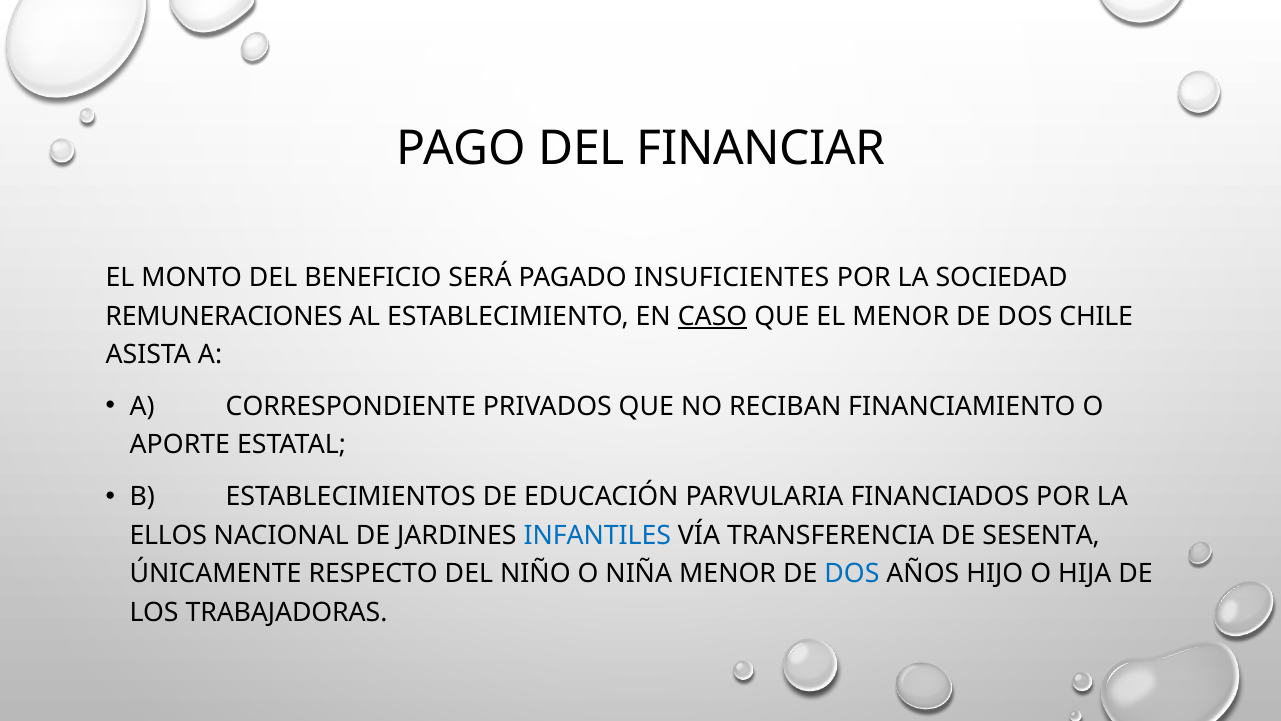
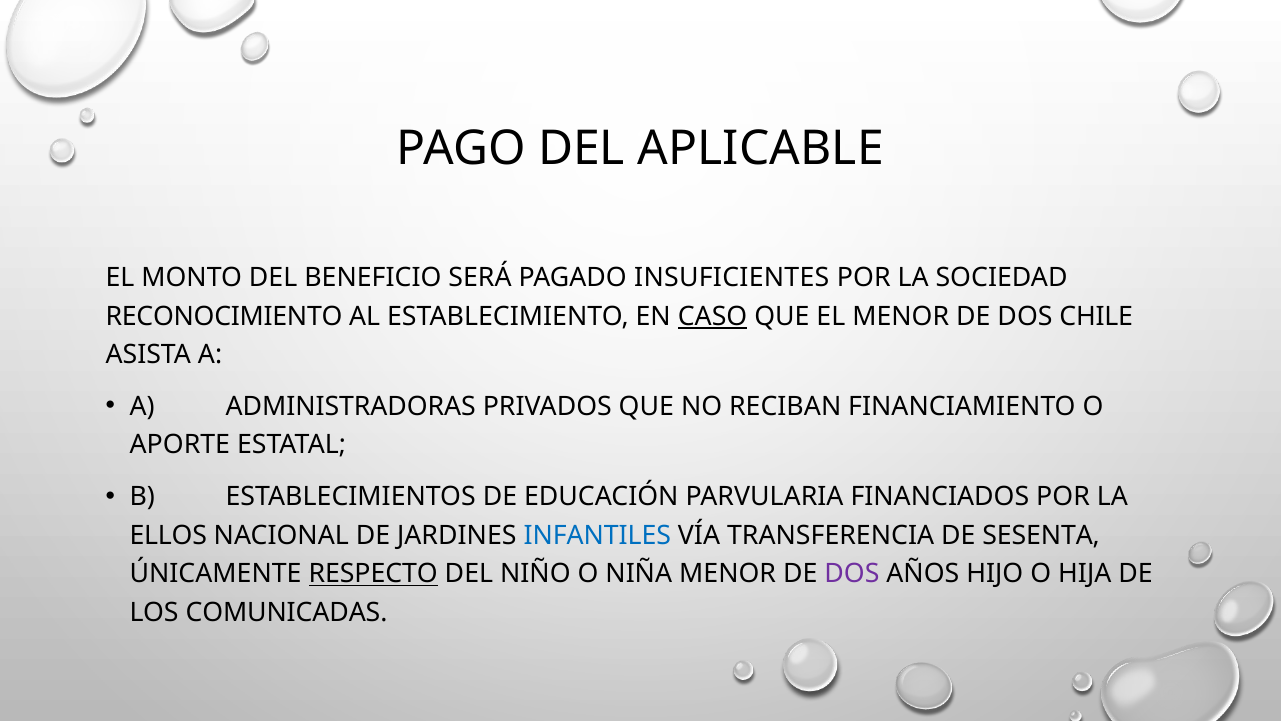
FINANCIAR: FINANCIAR -> APLICABLE (761, 148)
REMUNERACIONES: REMUNERACIONES -> RECONOCIMIENTO (224, 316)
CORRESPONDIENTE: CORRESPONDIENTE -> ADMINISTRADORAS (351, 406)
RESPECTO underline: none -> present (373, 573)
DOS colour: blue -> purple (852, 573)
TRABAJADORAS: TRABAJADORAS -> COMUNICADAS (286, 612)
